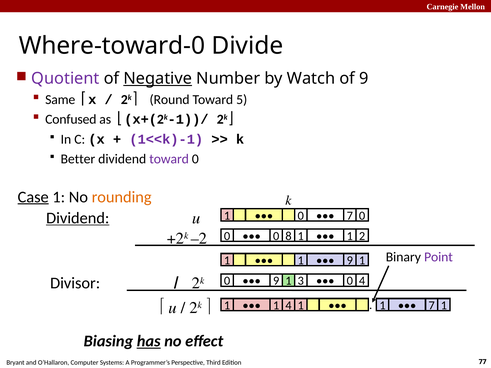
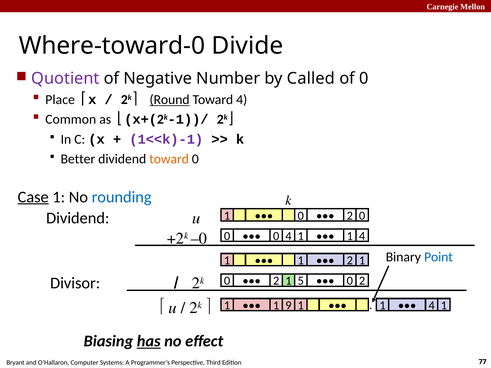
Negative underline: present -> none (158, 79)
Watch: Watch -> Called (311, 79)
of 9: 9 -> 0 (364, 79)
Same: Same -> Place (60, 100)
Round underline: none -> present (170, 100)
Toward 5: 5 -> 4 (242, 100)
Confused: Confused -> Common (71, 120)
toward colour: purple -> orange (169, 159)
rounding colour: orange -> blue (122, 197)
7: 7 -> 2 (350, 216)
Dividend underline: present -> none (78, 218)
0 8: 8 -> 4 (288, 236)
1 1 2: 2 -> 4 (362, 236)
–2: –2 -> –0 (199, 239)
Point colour: purple -> blue (438, 257)
1 9: 9 -> 2 (350, 261)
9: 9 -> 2 (276, 281)
3: 3 -> 5 (301, 281)
4: 4 -> 2 (362, 281)
1 4: 4 -> 9 (288, 306)
7: 7 -> 4 (432, 306)
